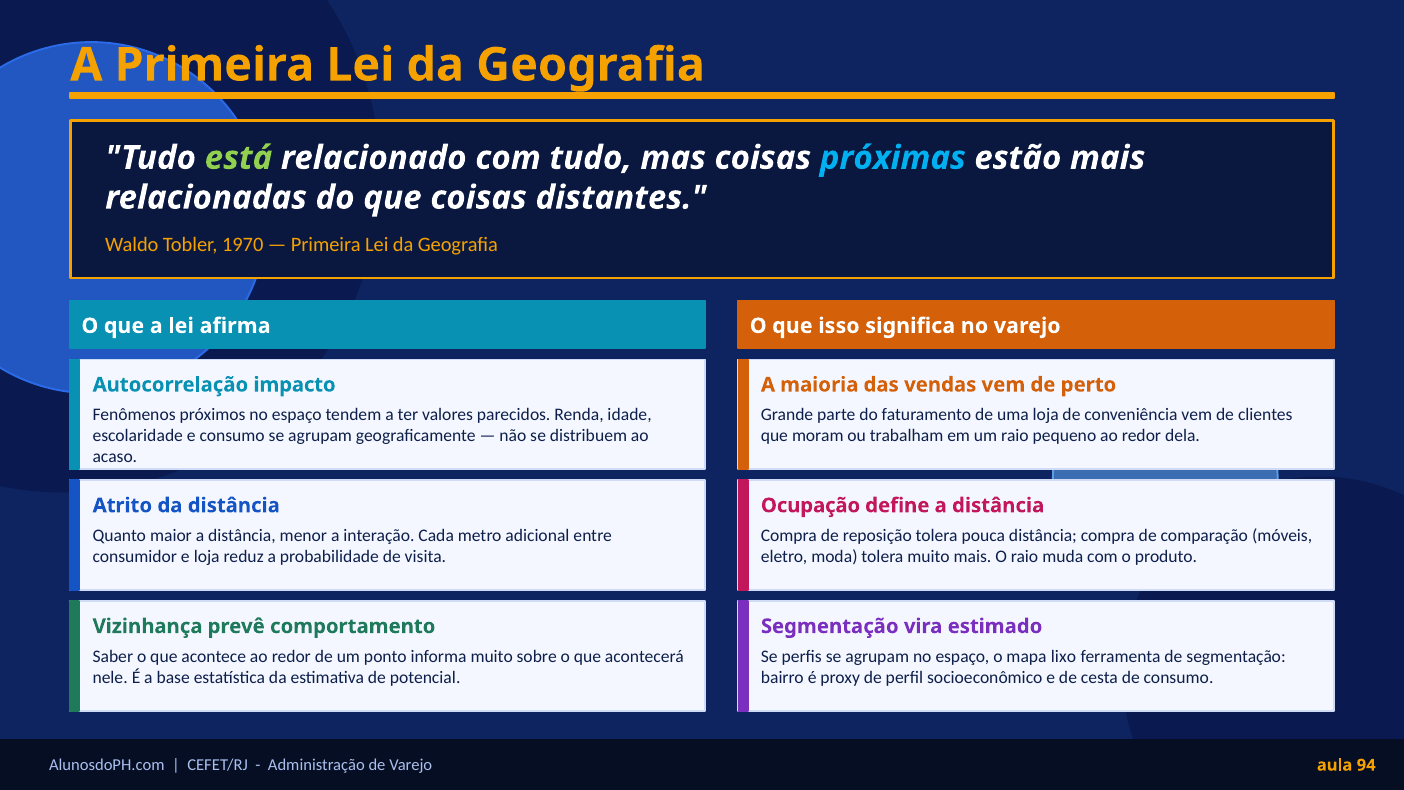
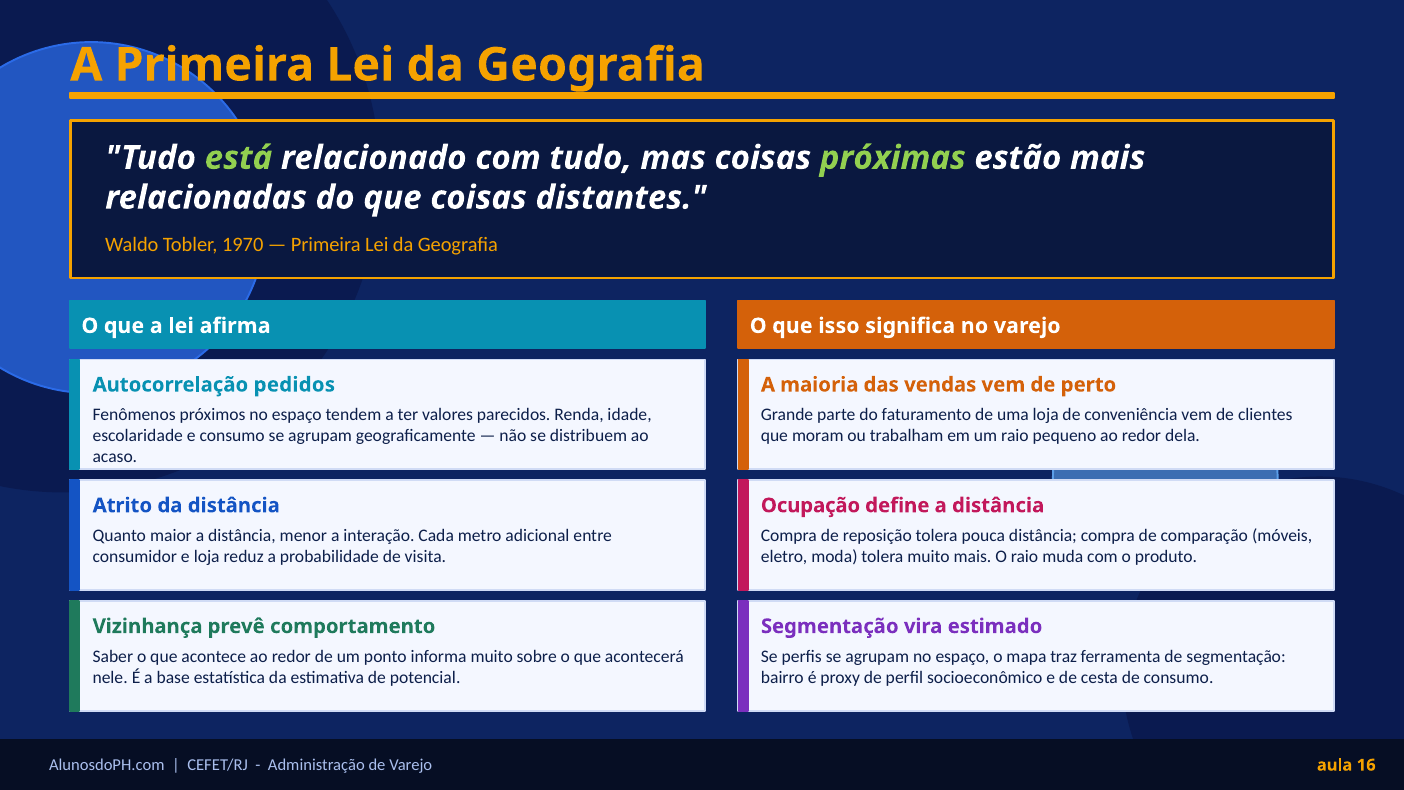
próximas colour: light blue -> light green (893, 158)
impacto: impacto -> pedidos (294, 385)
lixo: lixo -> traz (1064, 656)
94: 94 -> 16 (1366, 765)
